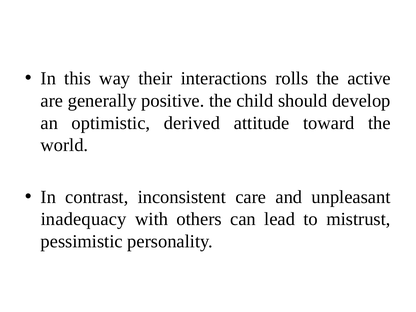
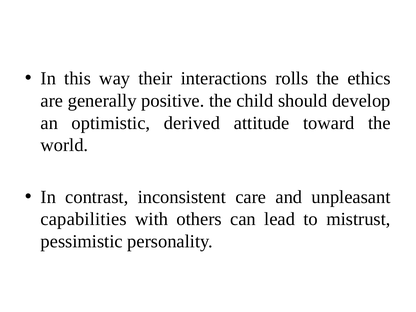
active: active -> ethics (369, 79)
inadequacy: inadequacy -> capabilities (84, 219)
